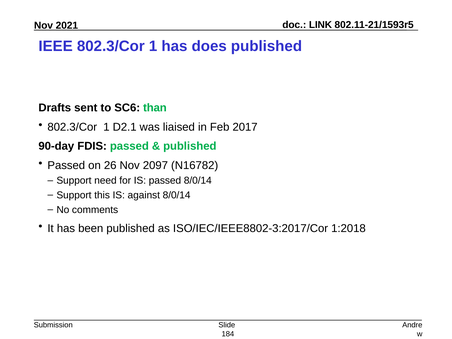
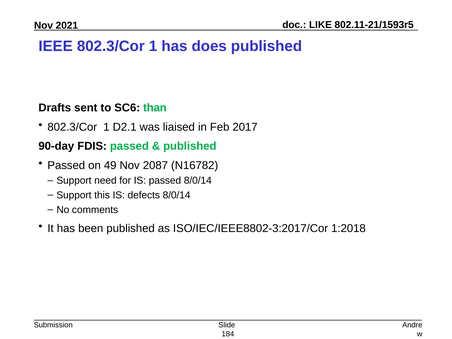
LINK: LINK -> LIKE (320, 25)
26: 26 -> 49 (110, 165)
2097: 2097 -> 2087 (155, 165)
against: against -> defects (144, 195)
